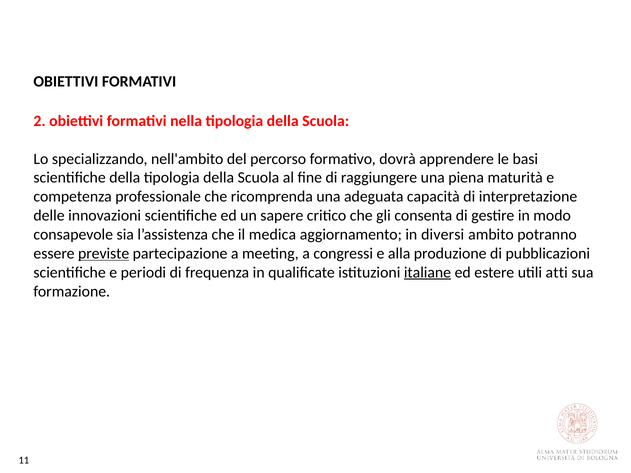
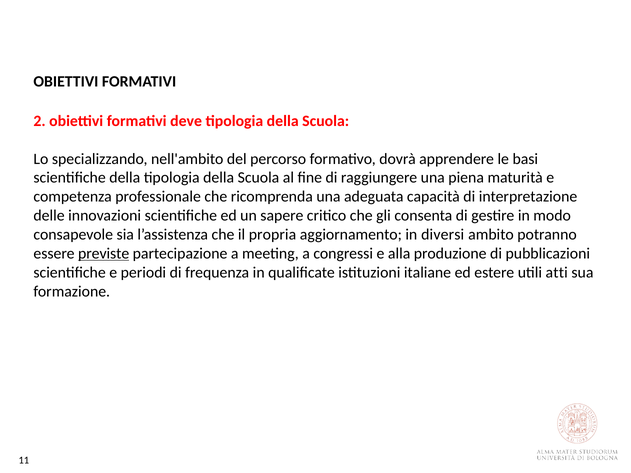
nella: nella -> deve (186, 121)
medica: medica -> propria (272, 235)
italiane underline: present -> none (427, 273)
